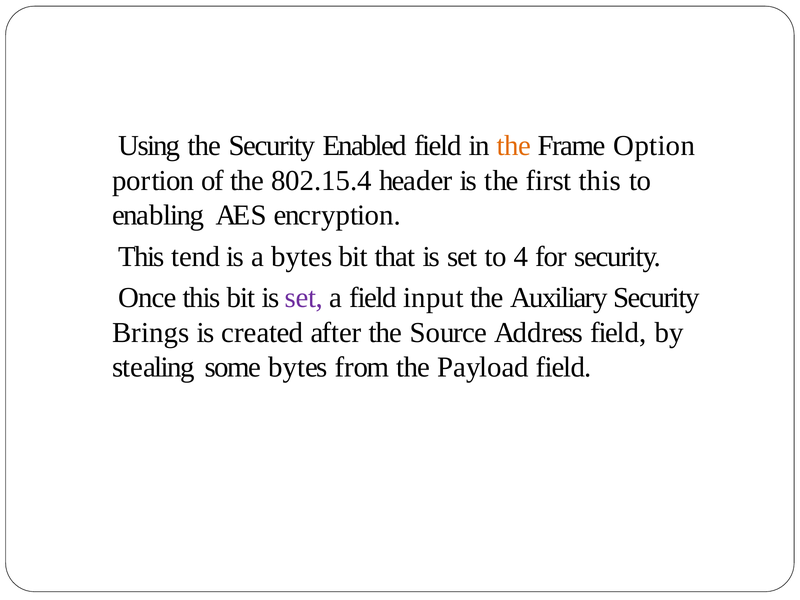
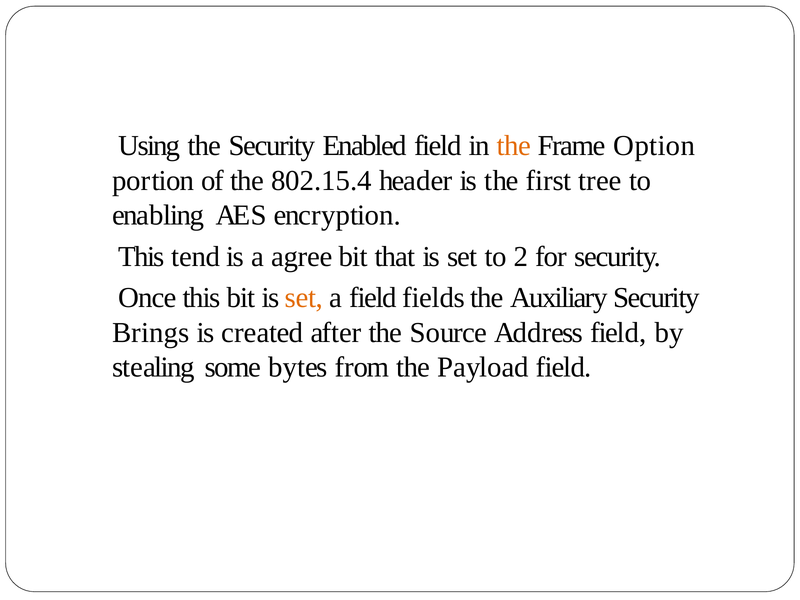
first this: this -> tree (600, 181)
a bytes: bytes -> agree (302, 257)
4: 4 -> 2 (521, 257)
set colour: purple -> orange (304, 298)
input: input -> fields (434, 298)
